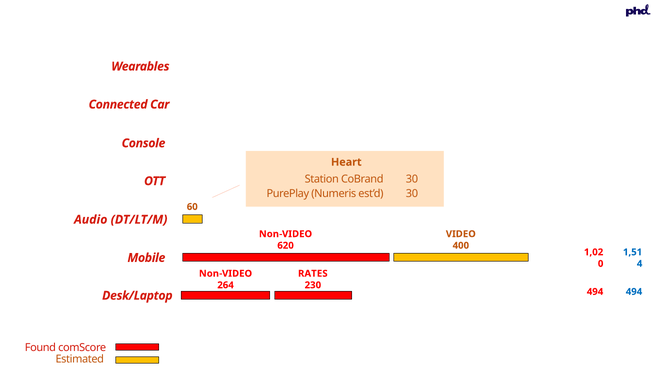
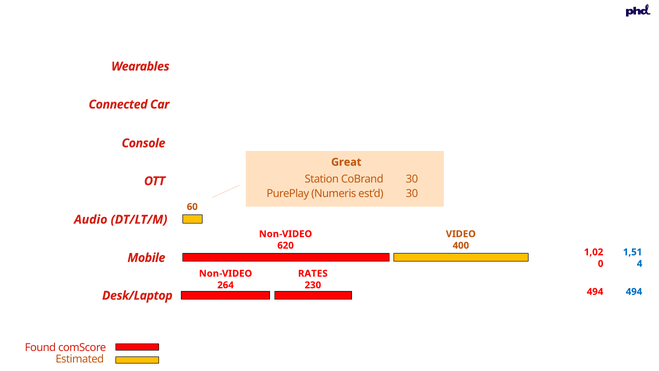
Heart: Heart -> Great (346, 162)
